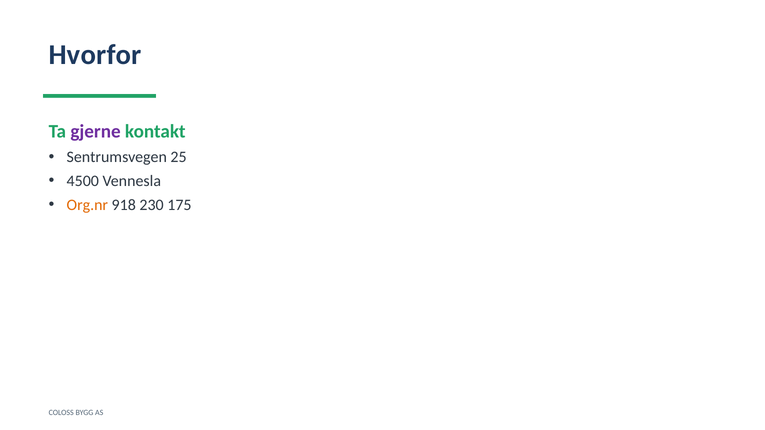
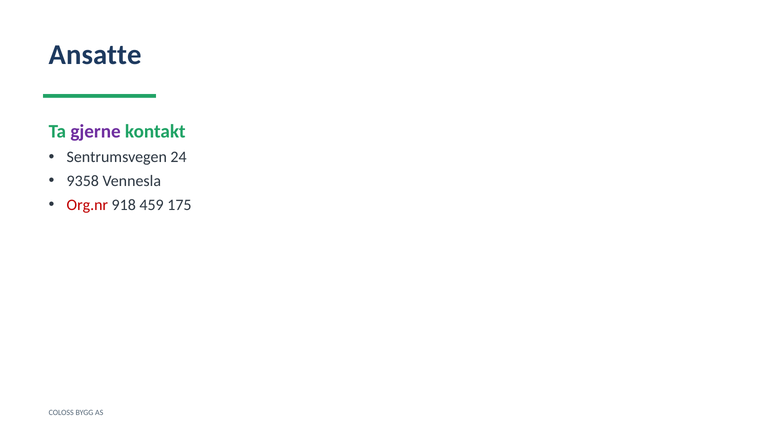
Hvorfor: Hvorfor -> Ansatte (95, 55)
25: 25 -> 24 (179, 157)
4500: 4500 -> 9358 (83, 181)
Org.nr colour: orange -> red (87, 205)
230: 230 -> 459 (152, 205)
